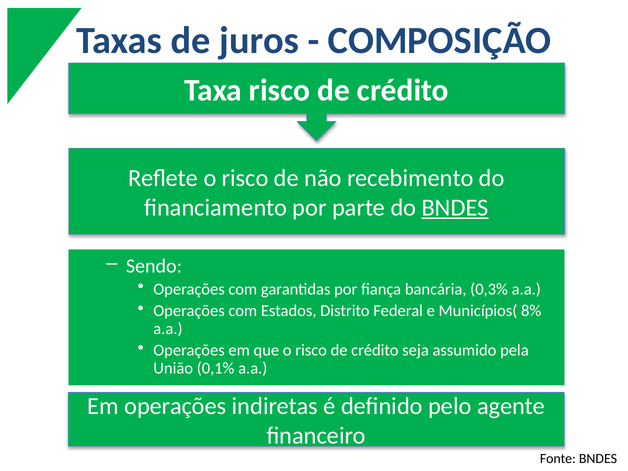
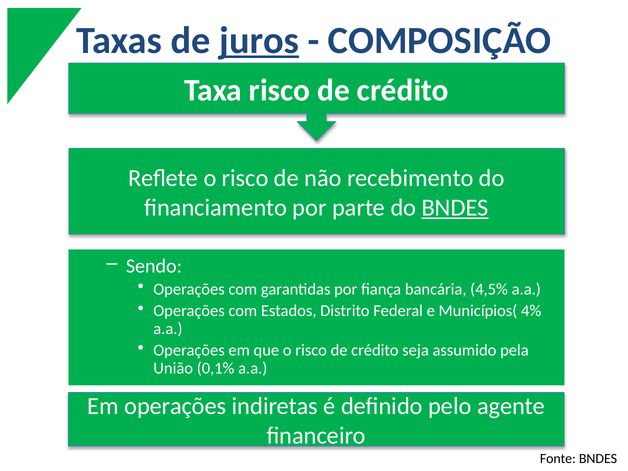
juros underline: none -> present (259, 40)
0,3%: 0,3% -> 4,5% (489, 289)
8%: 8% -> 4% (531, 311)
